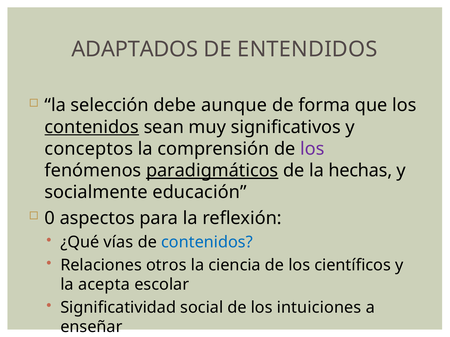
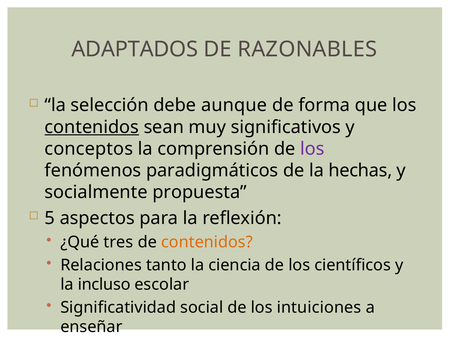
ENTENDIDOS: ENTENDIDOS -> RAZONABLES (307, 50)
paradigmáticos underline: present -> none (212, 171)
educación: educación -> propuesta (200, 193)
0: 0 -> 5 (50, 219)
vías: vías -> tres (118, 243)
contenidos colour: blue -> orange (207, 243)
otros: otros -> tanto (166, 266)
acepta: acepta -> incluso (104, 285)
